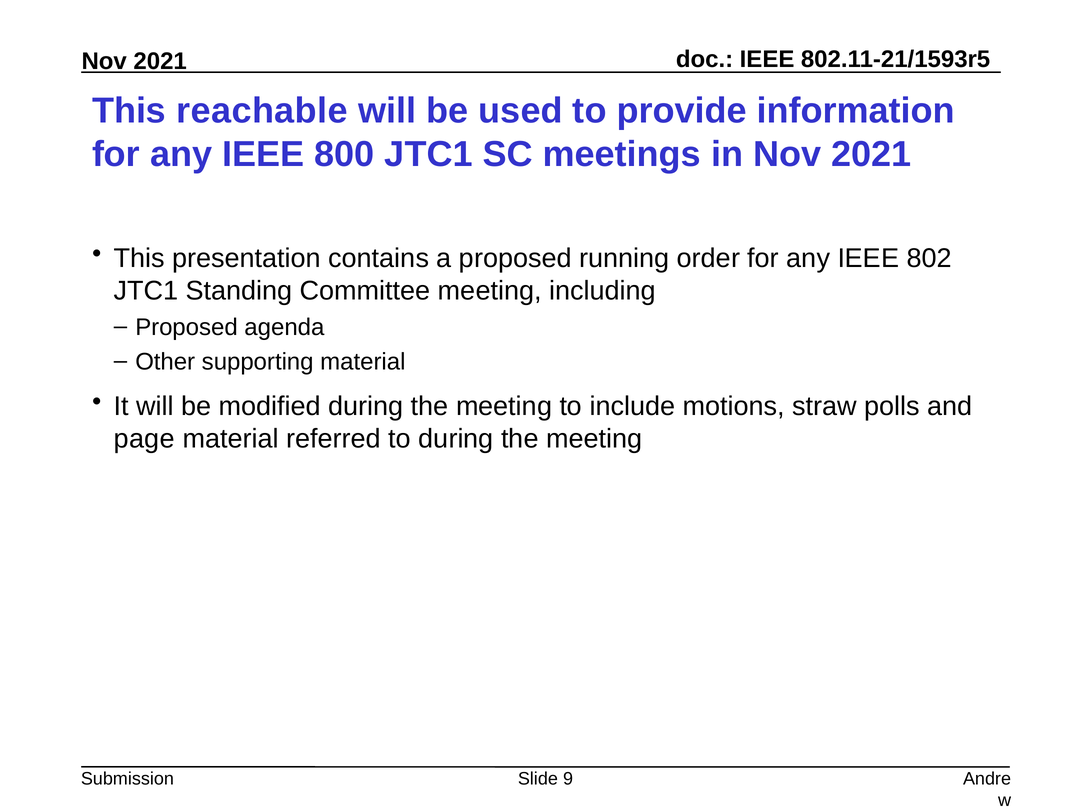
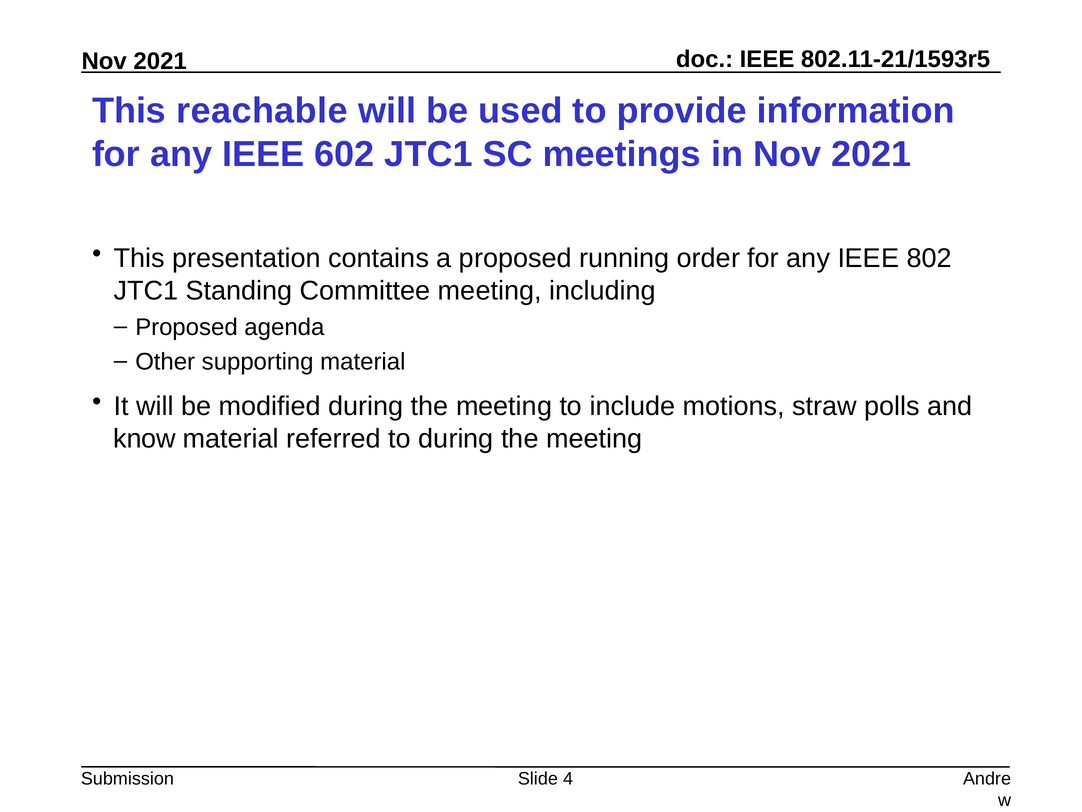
800: 800 -> 602 (344, 154)
page: page -> know (145, 439)
9: 9 -> 4 (568, 778)
